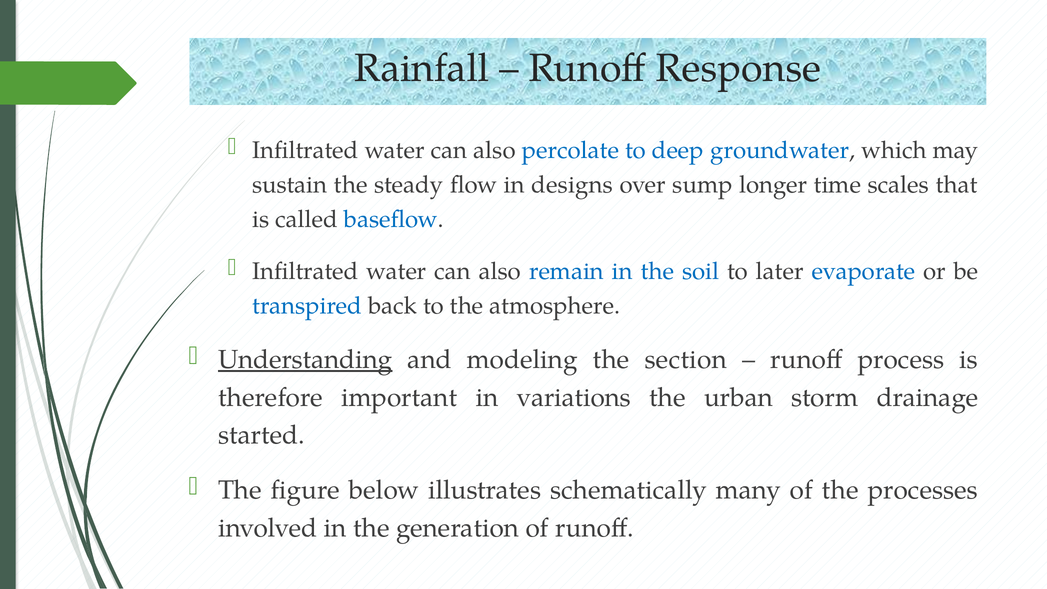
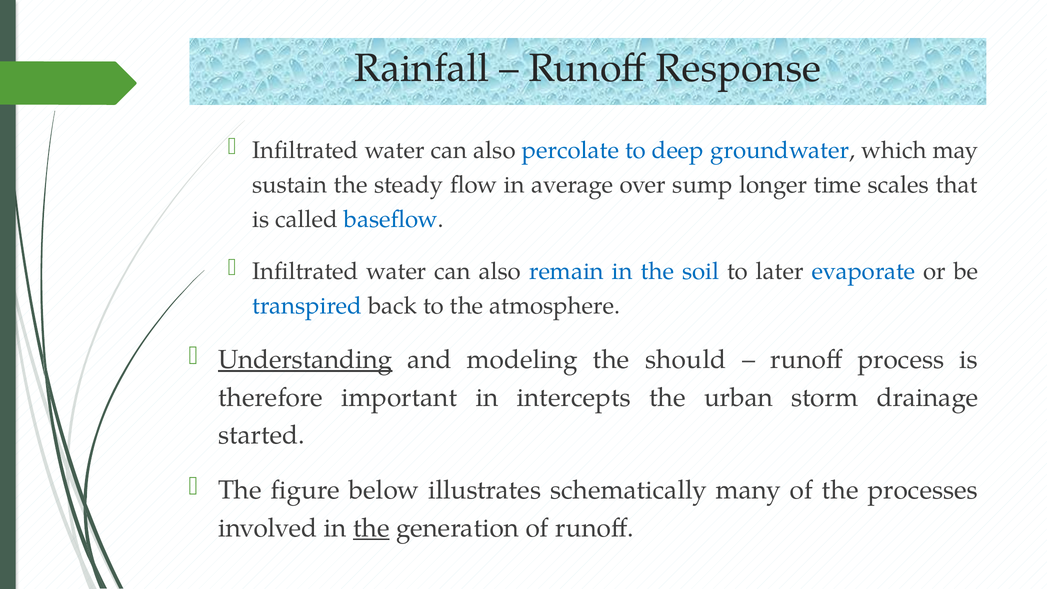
designs: designs -> average (572, 185)
section: section -> should (686, 360)
variations: variations -> intercepts (574, 397)
the underline: none -> present (371, 528)
